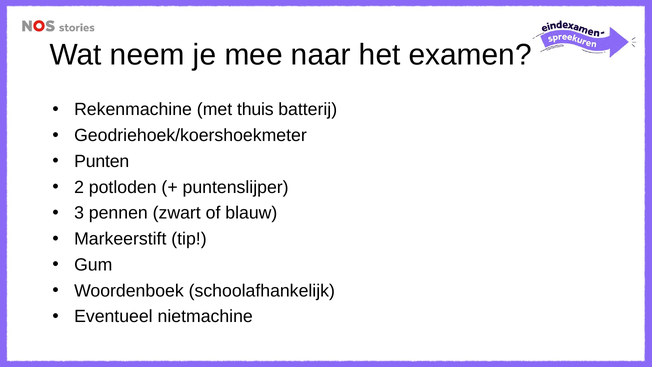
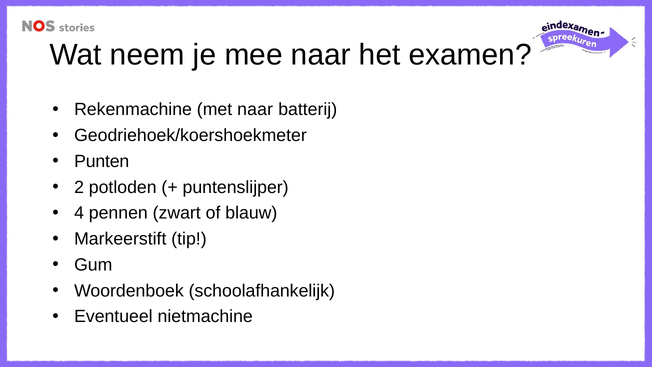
met thuis: thuis -> naar (255, 109)
3: 3 -> 4 (79, 213)
